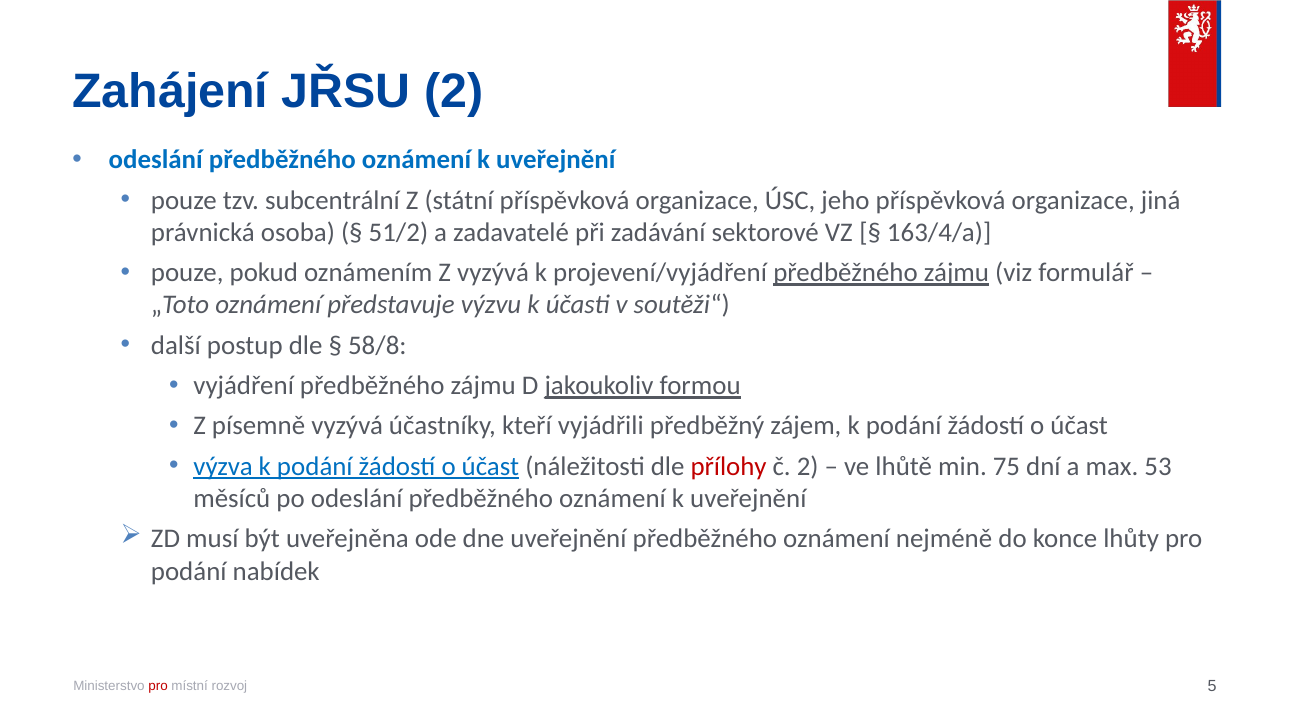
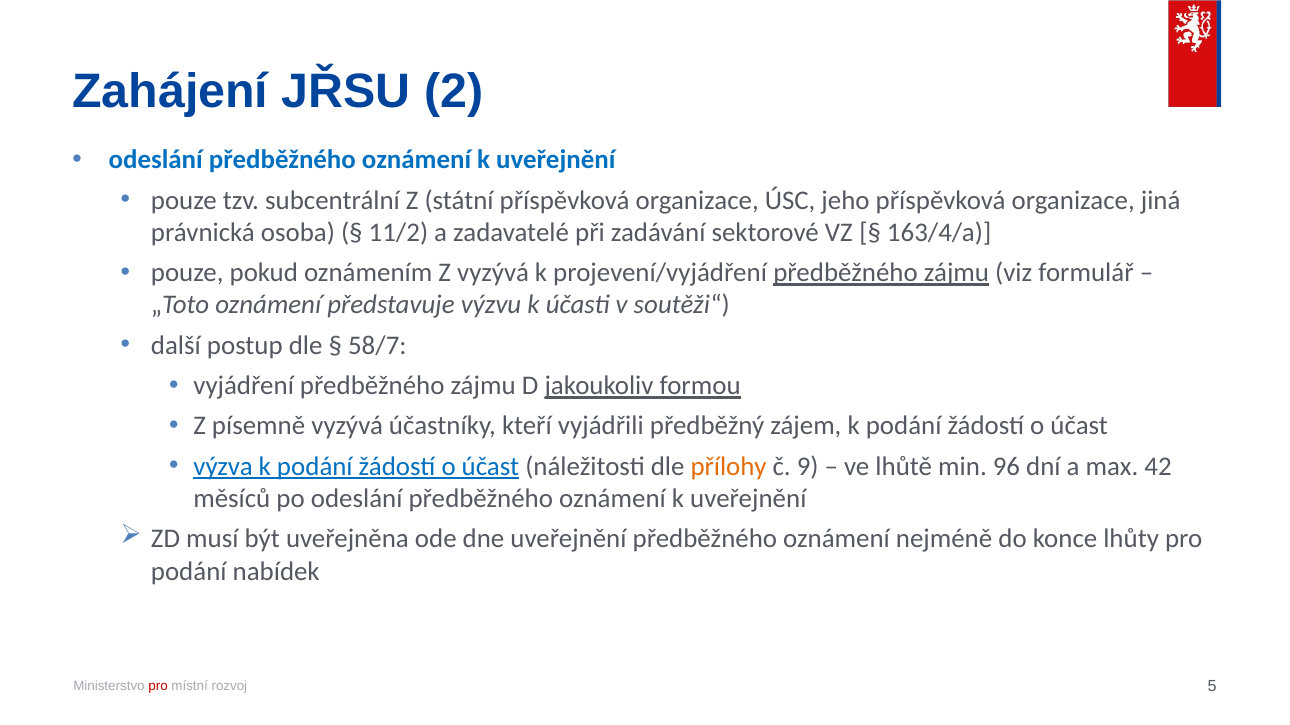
51/2: 51/2 -> 11/2 (398, 233)
58/8: 58/8 -> 58/7 (377, 346)
přílohy colour: red -> orange (729, 467)
č 2: 2 -> 9 (808, 467)
75: 75 -> 96 (1006, 467)
53: 53 -> 42 (1158, 467)
